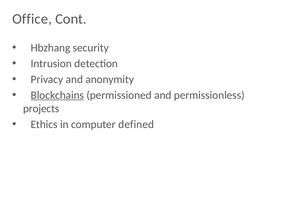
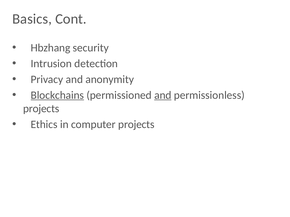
Office: Office -> Basics (32, 19)
and underline: none -> present (163, 95)
computer defined: defined -> projects (136, 125)
